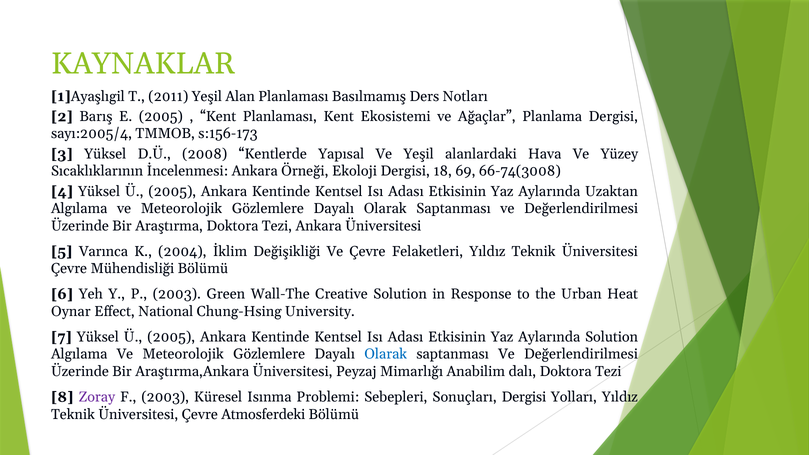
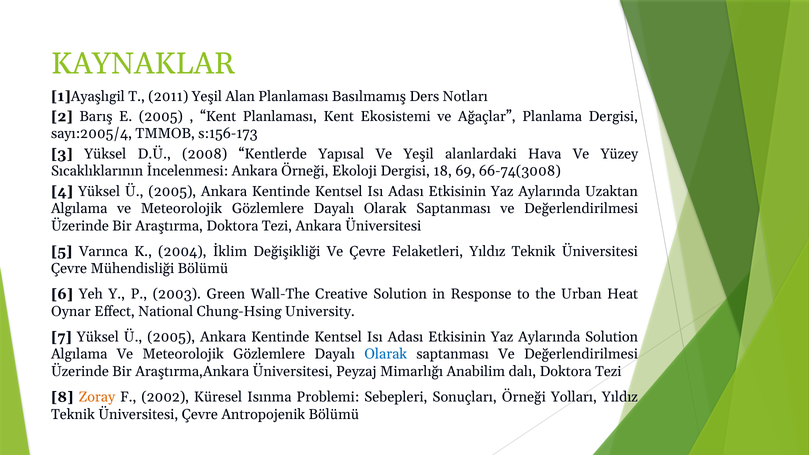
Zoray colour: purple -> orange (97, 397)
F 2003: 2003 -> 2002 (165, 397)
Sonuçları Dergisi: Dergisi -> Örneği (524, 397)
Atmosferdeki: Atmosferdeki -> Antropojenik (263, 414)
